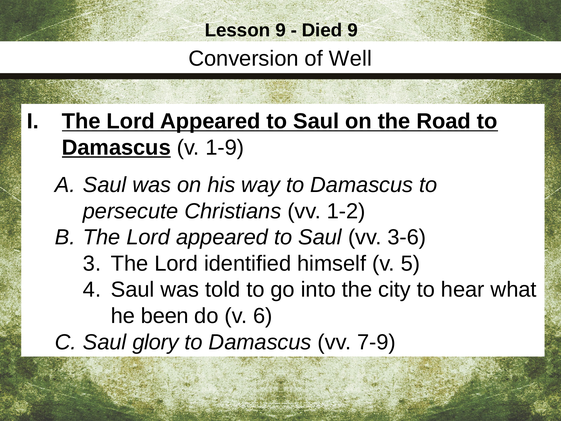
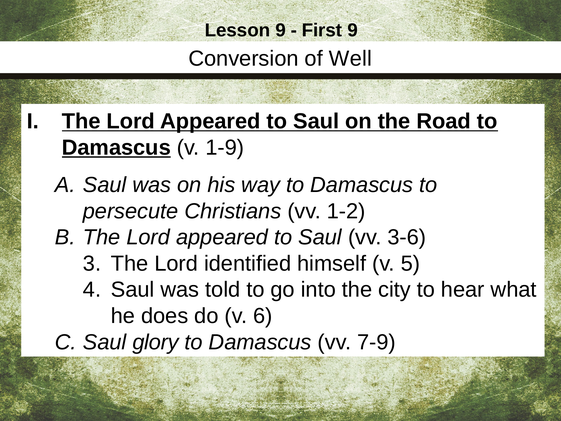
Died: Died -> First (322, 30)
been: been -> does (165, 316)
